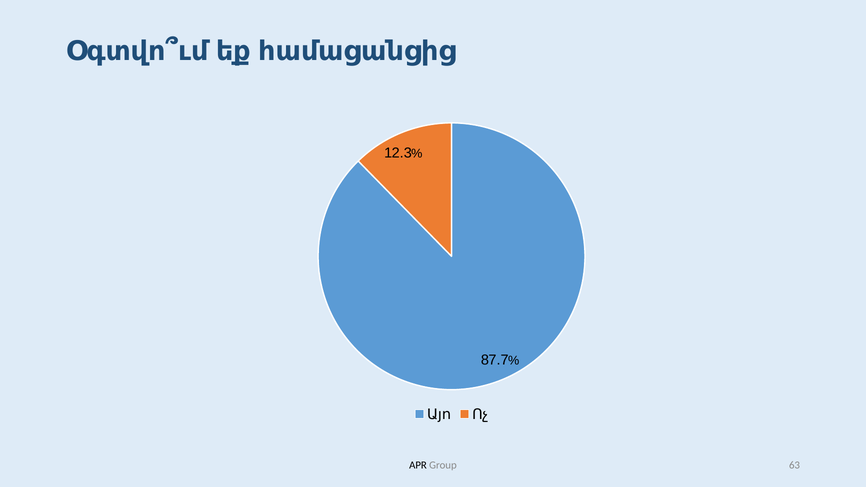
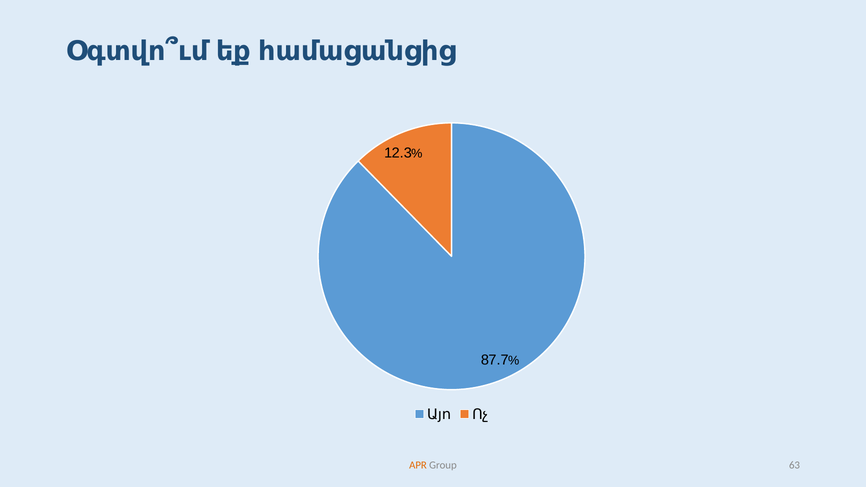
APR colour: black -> orange (418, 465)
